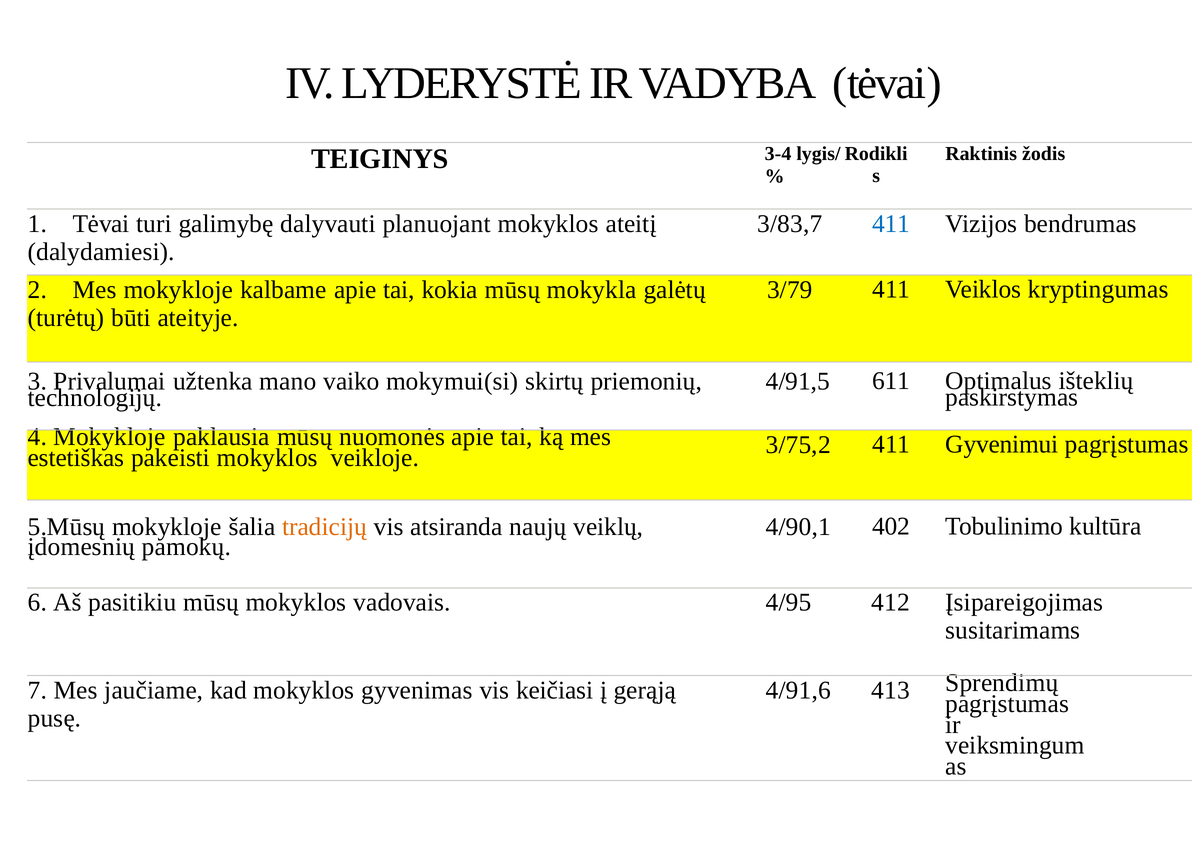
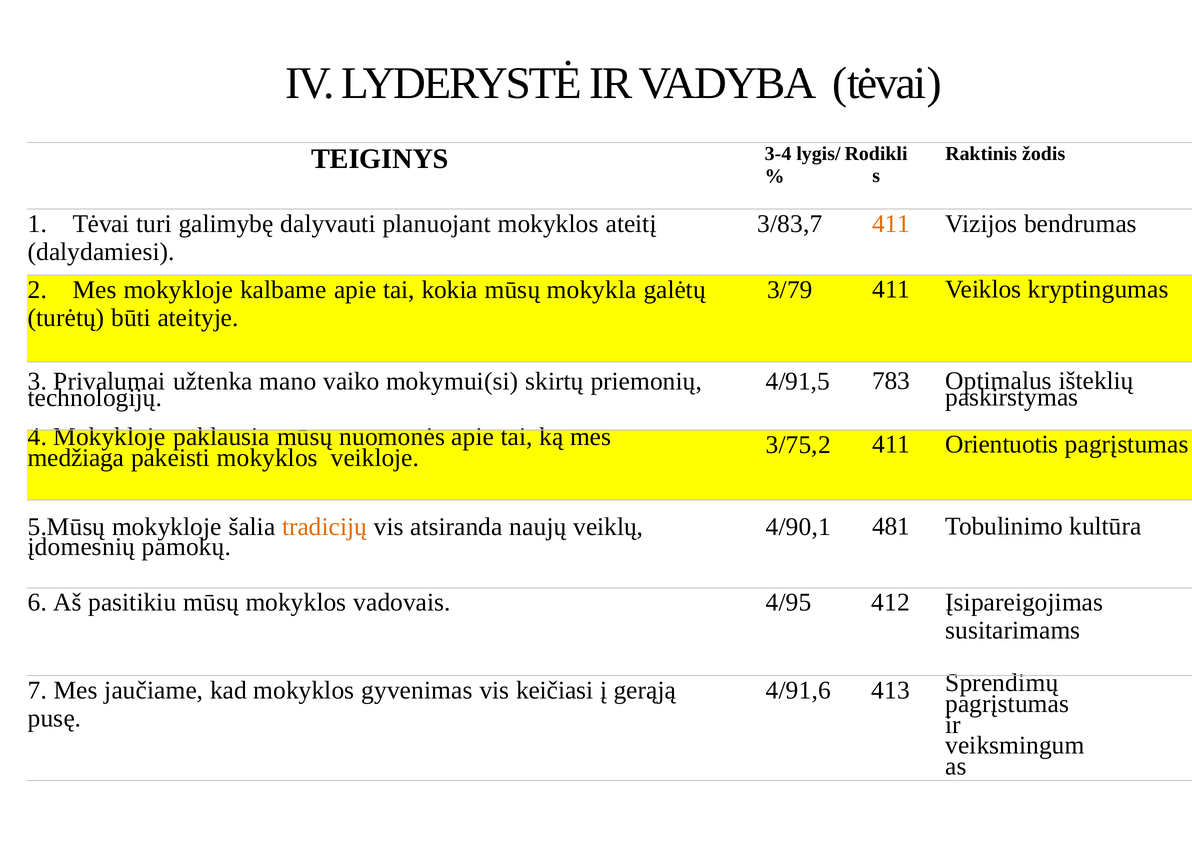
411 colour: blue -> orange (891, 224)
611: 611 -> 783 (891, 381)
Gyvenimui: Gyvenimui -> Orientuotis (1002, 444)
estetiškas: estetiškas -> medžiaga (76, 458)
402: 402 -> 481 (891, 526)
